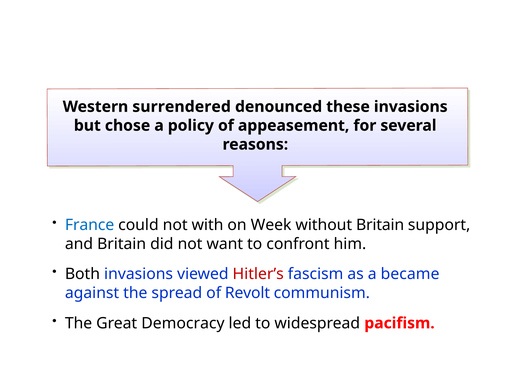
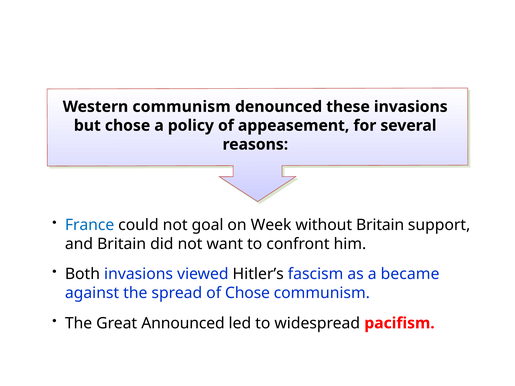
Western surrendered: surrendered -> communism (182, 107)
with: with -> goal (208, 225)
Hitler’s colour: red -> black (258, 274)
of Revolt: Revolt -> Chose (247, 293)
Democracy: Democracy -> Announced (183, 323)
